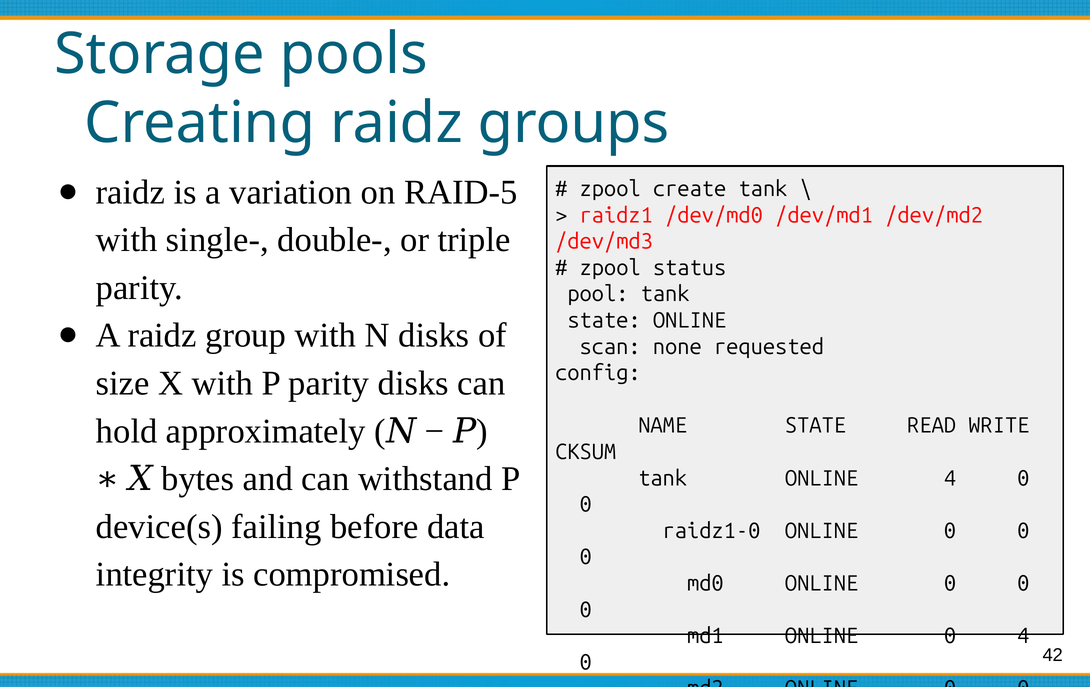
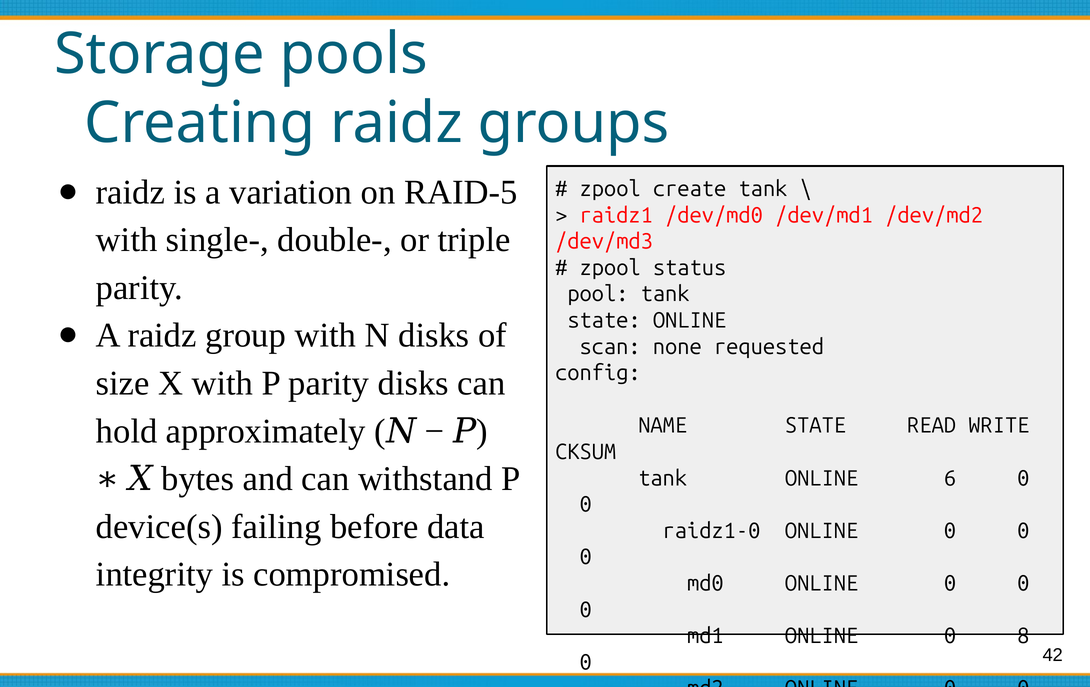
ONLINE 4: 4 -> 6 (950, 478)
0 4: 4 -> 8 (1023, 636)
